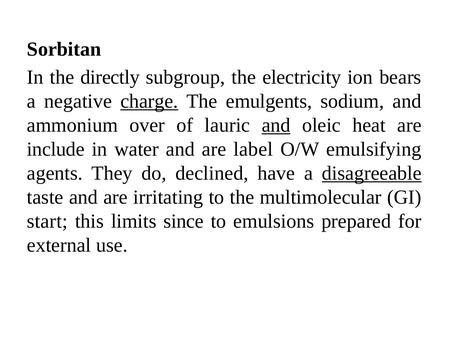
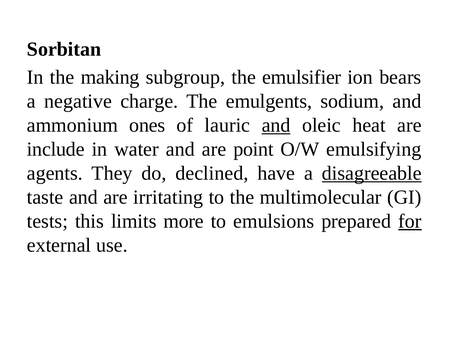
directly: directly -> making (110, 77)
electricity: electricity -> emulsifier (302, 77)
charge underline: present -> none (149, 101)
over: over -> ones (147, 125)
label: label -> point (254, 149)
start: start -> tests (47, 221)
since: since -> more (184, 221)
for underline: none -> present (410, 221)
